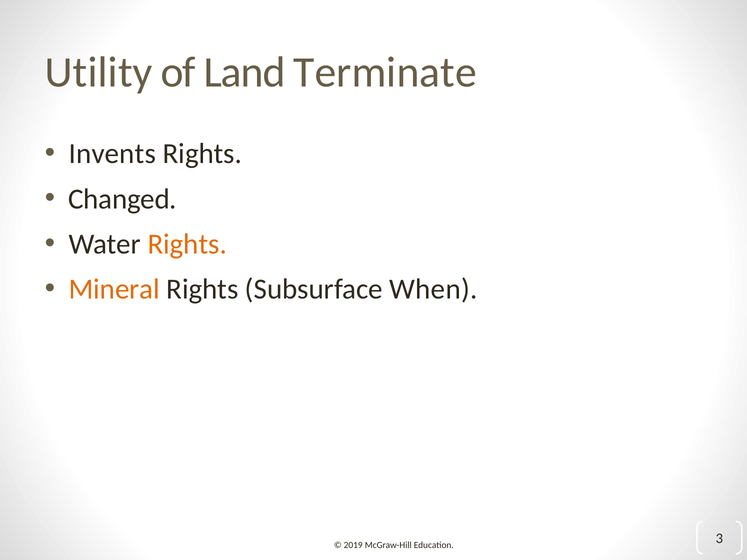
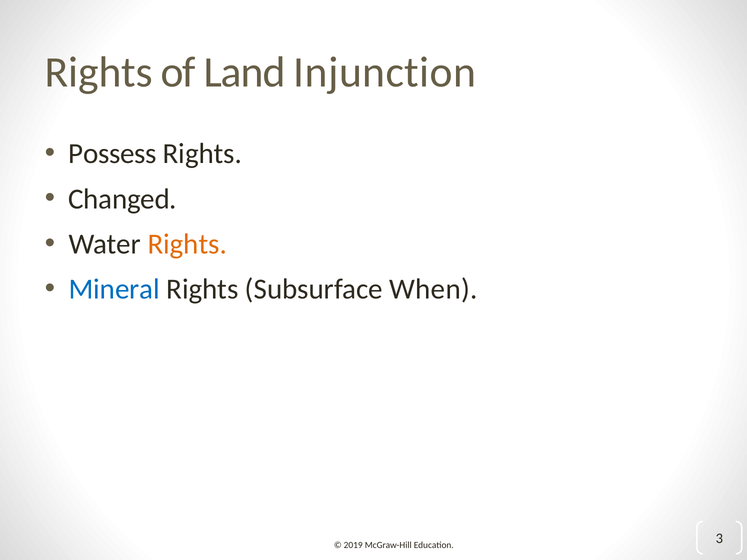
Utility: Utility -> Rights (99, 72)
Terminate: Terminate -> Injunction (385, 72)
Invents: Invents -> Possess (113, 154)
Mineral colour: orange -> blue (114, 289)
